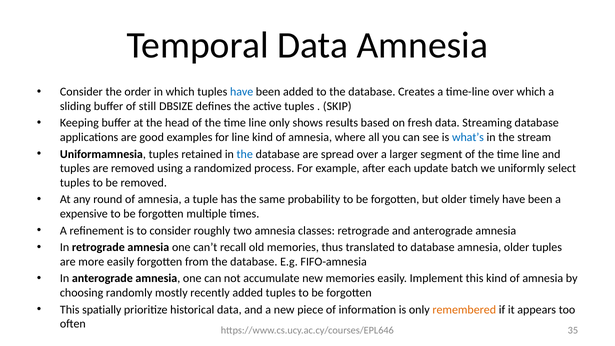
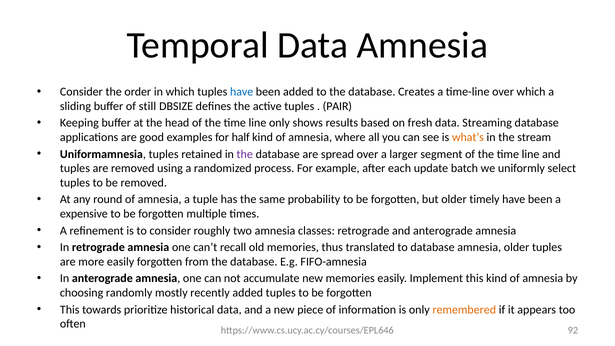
SKIP: SKIP -> PAIR (337, 106)
for line: line -> half (241, 137)
what’s colour: blue -> orange (468, 137)
the colour: blue -> purple (245, 154)
spatially: spatially -> towards (102, 310)
35: 35 -> 92 (573, 330)
